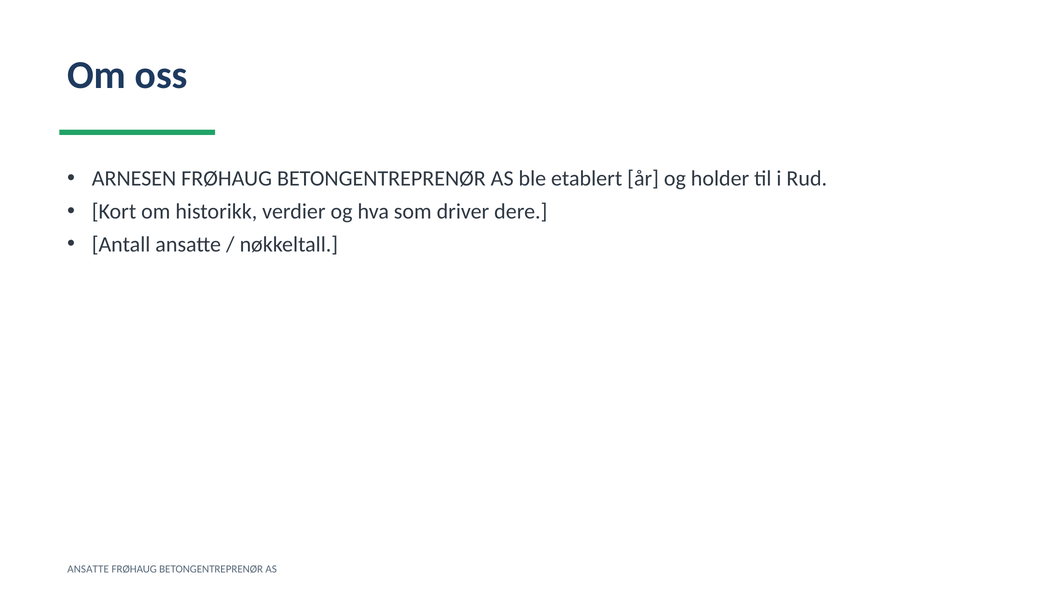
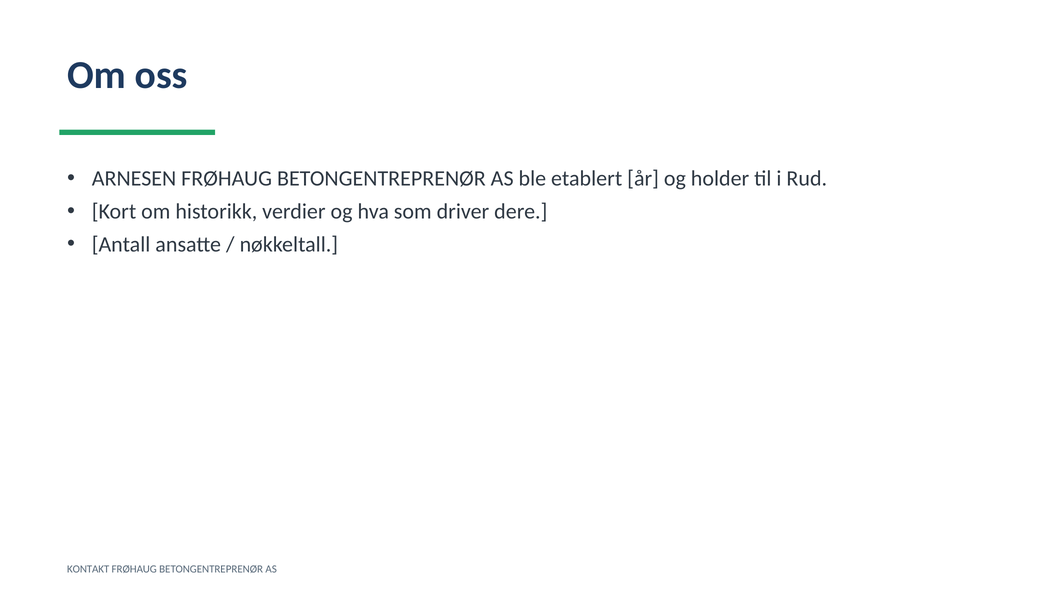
ANSATTE: ANSATTE -> KONTAKT (88, 569)
